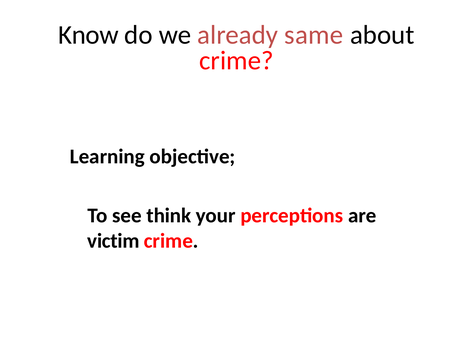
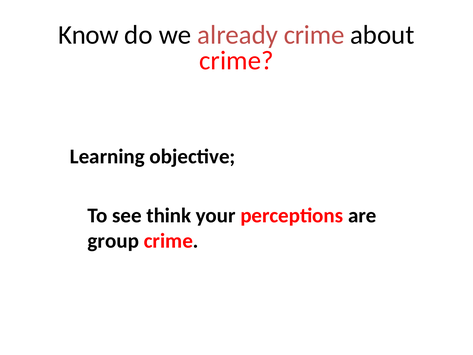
already same: same -> crime (314, 35)
victim: victim -> group (113, 241)
